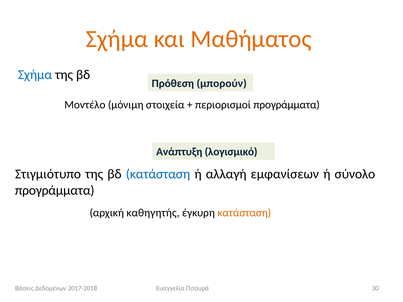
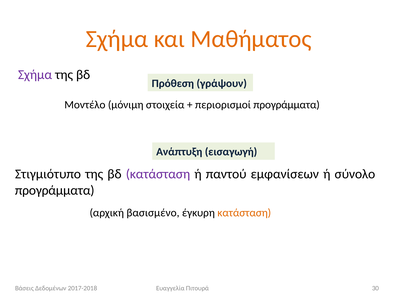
Σχήμα colour: blue -> purple (35, 75)
μπορούν: μπορούν -> γράψουν (222, 83)
λογισμικό: λογισμικό -> εισαγωγή (231, 152)
κατάσταση colour: blue -> purple (158, 174)
αλλαγή: αλλαγή -> παντού (226, 174)
καθηγητής: καθηγητής -> βασισμένο (153, 213)
